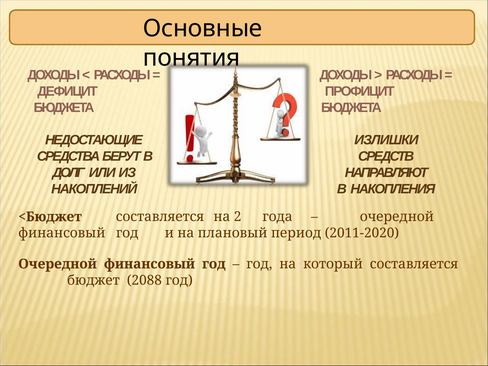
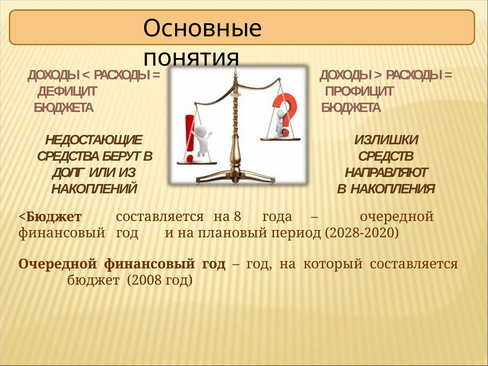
2: 2 -> 8 (238, 217)
2011-2020: 2011-2020 -> 2028-2020 (362, 233)
2088: 2088 -> 2008 (144, 280)
